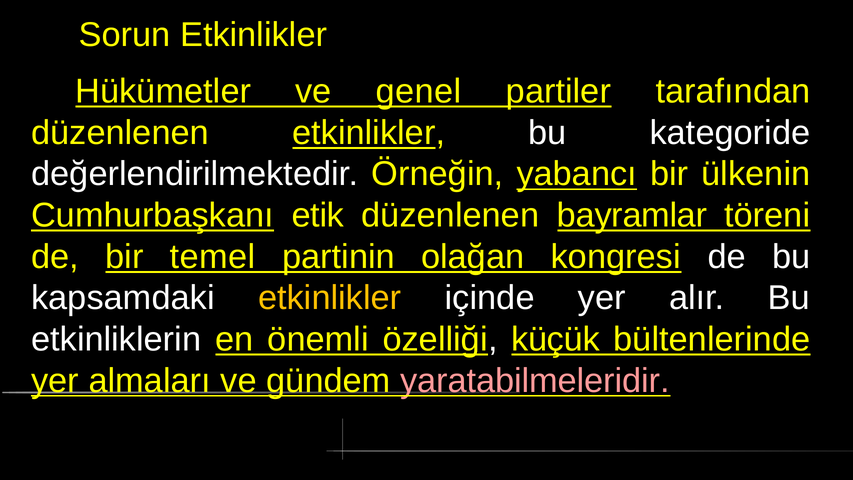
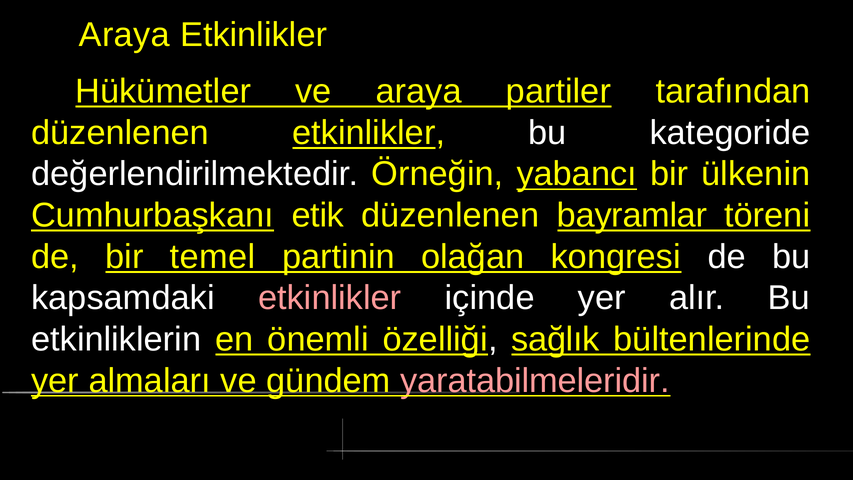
Sorun: Sorun -> Araya (125, 35)
ve genel: genel -> araya (419, 91)
etkinlikler colour: yellow -> pink (330, 298)
küçük: küçük -> sağlık (556, 339)
